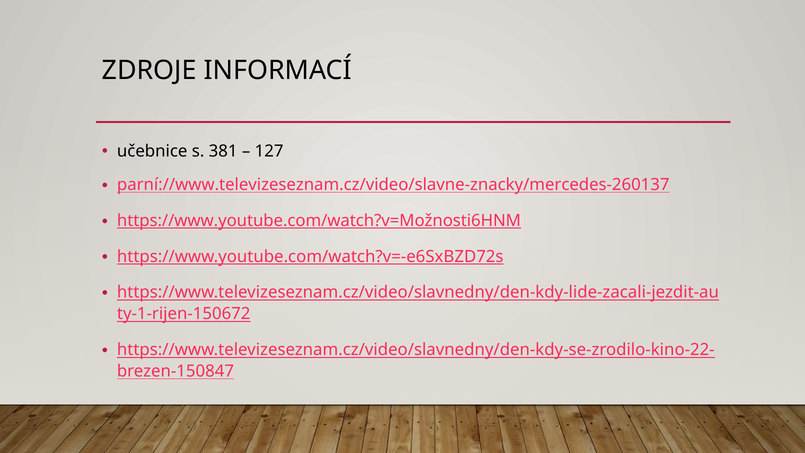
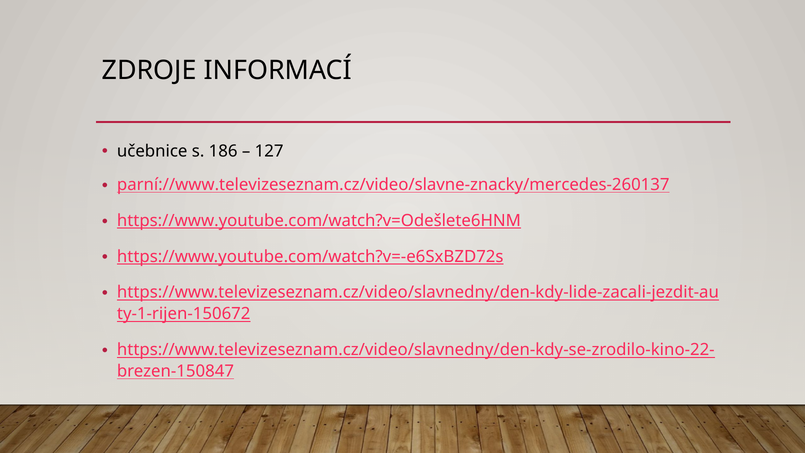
381: 381 -> 186 (223, 151)
https://www.youtube.com/watch?v=Možnosti6HNM: https://www.youtube.com/watch?v=Možnosti6HNM -> https://www.youtube.com/watch?v=Odešlete6HNM (319, 220)
